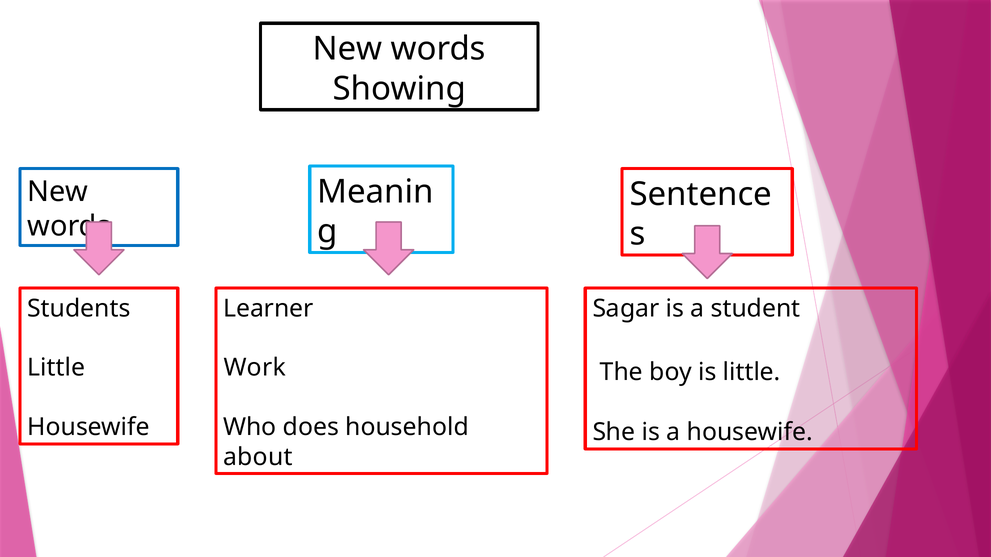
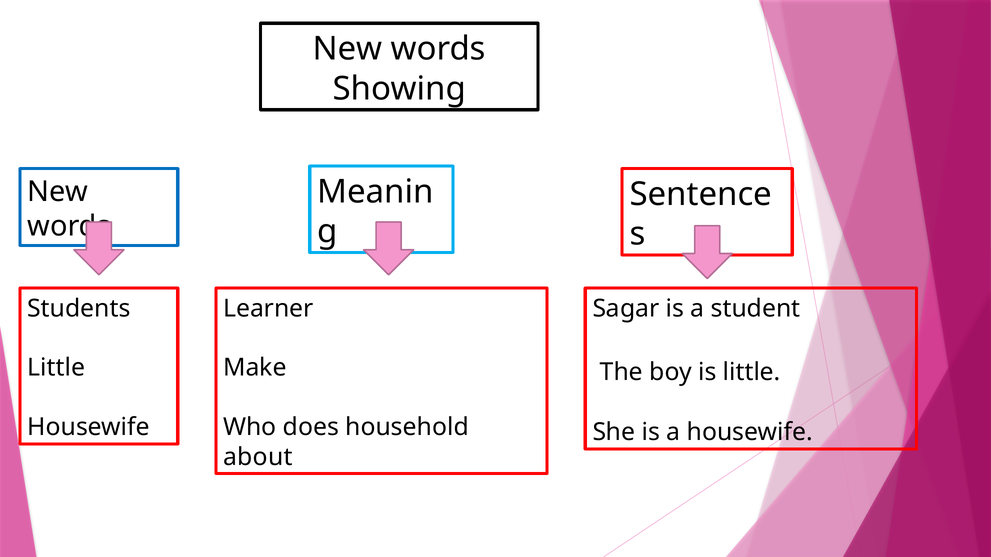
Work: Work -> Make (255, 368)
